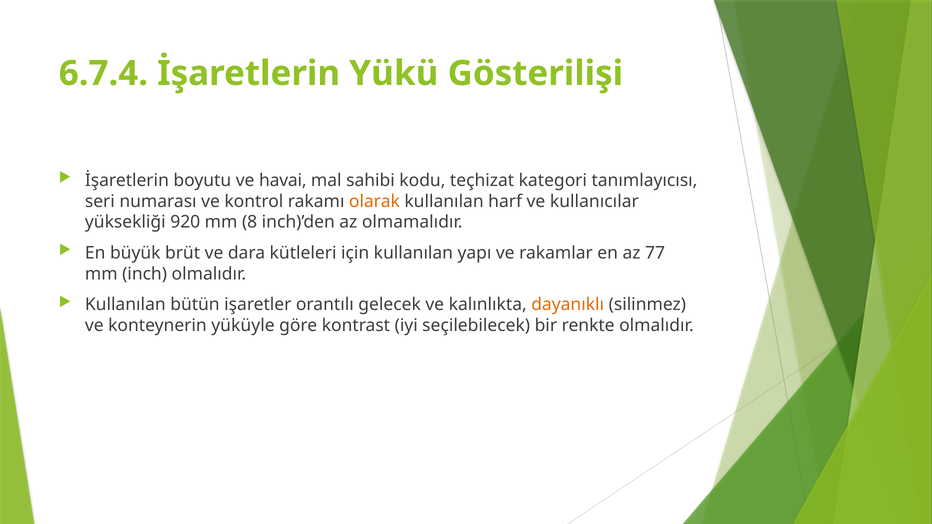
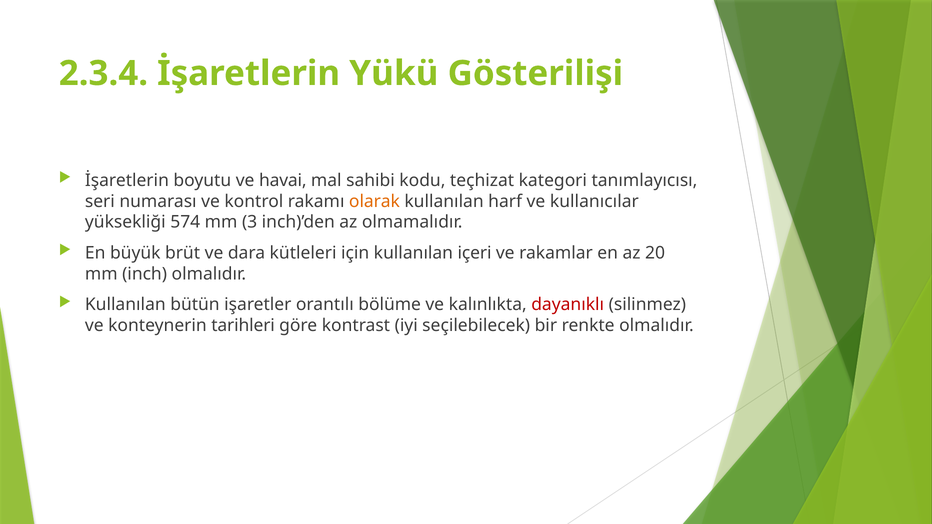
6.7.4: 6.7.4 -> 2.3.4 (103, 74)
920: 920 -> 574 (185, 222)
8: 8 -> 3 (250, 222)
yapı: yapı -> içeri (475, 253)
77: 77 -> 20 (655, 253)
gelecek: gelecek -> bölüme (390, 305)
dayanıklı colour: orange -> red (568, 305)
yüküyle: yüküyle -> tarihleri (243, 326)
